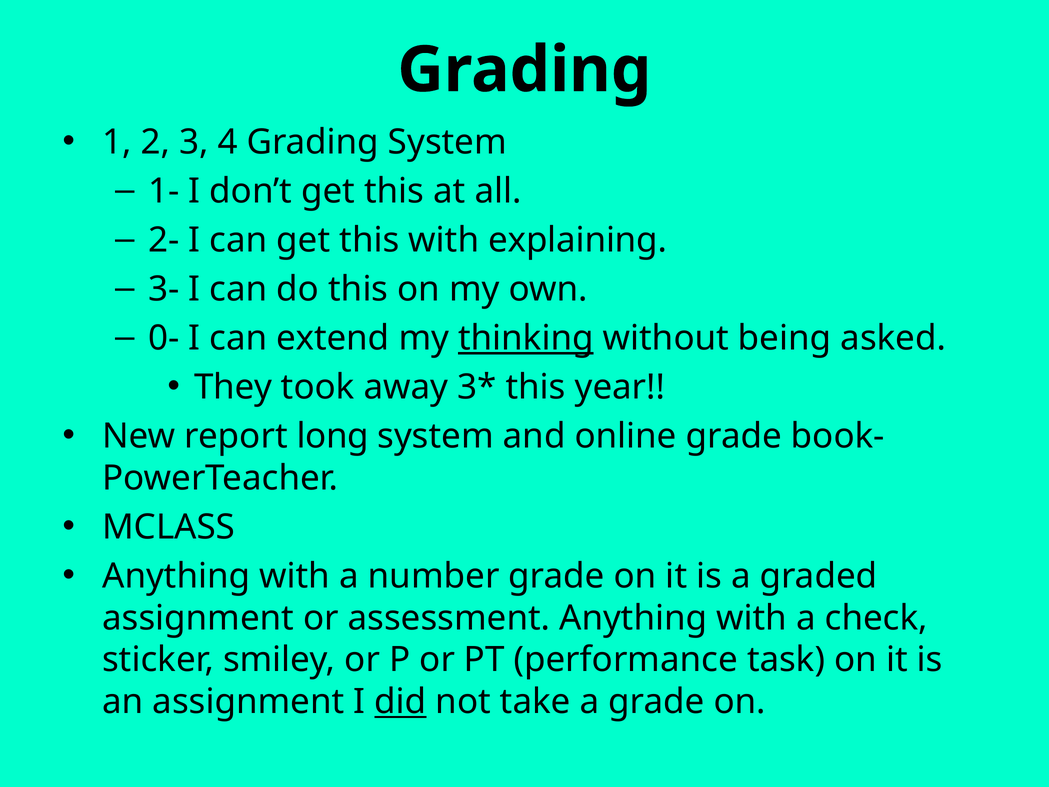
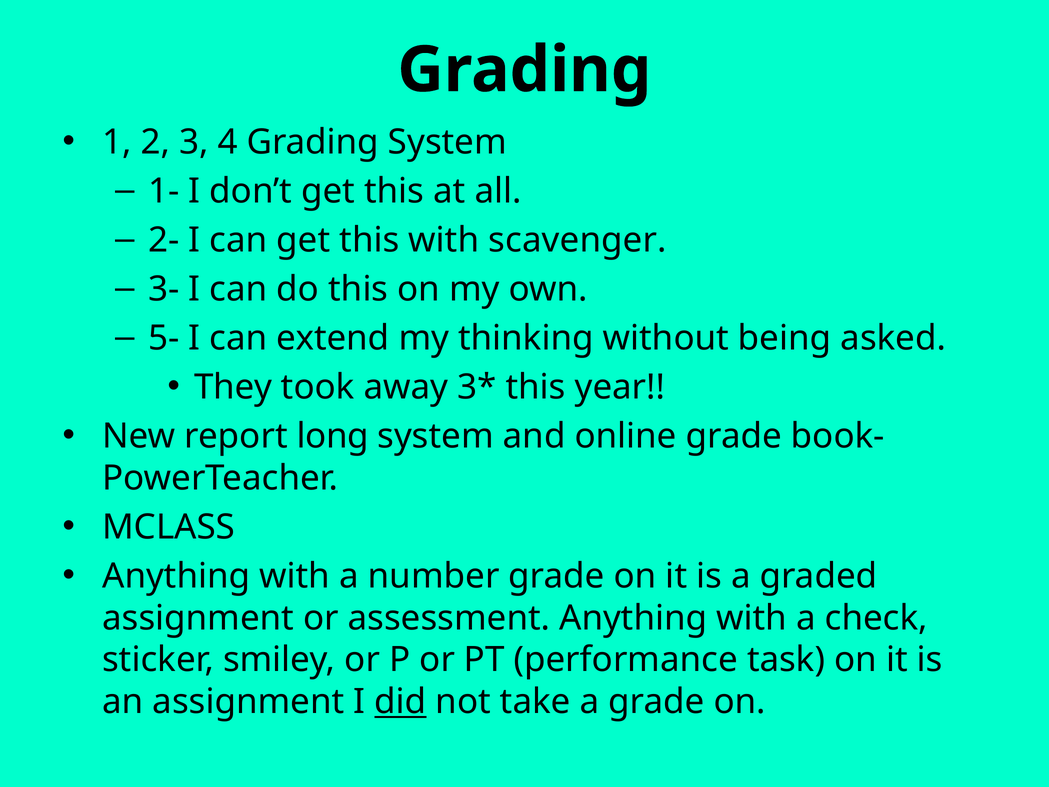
explaining: explaining -> scavenger (577, 240)
0-: 0- -> 5- (164, 338)
thinking underline: present -> none (526, 338)
